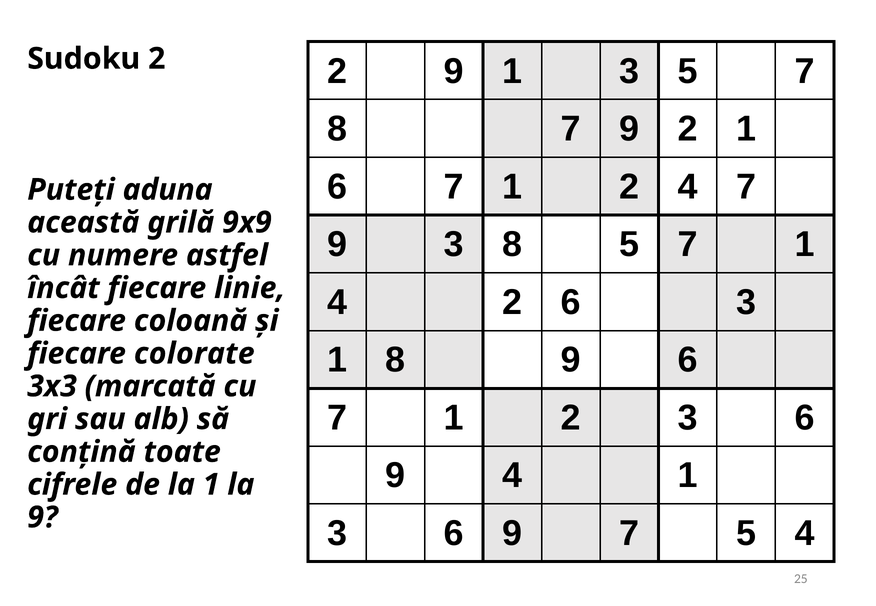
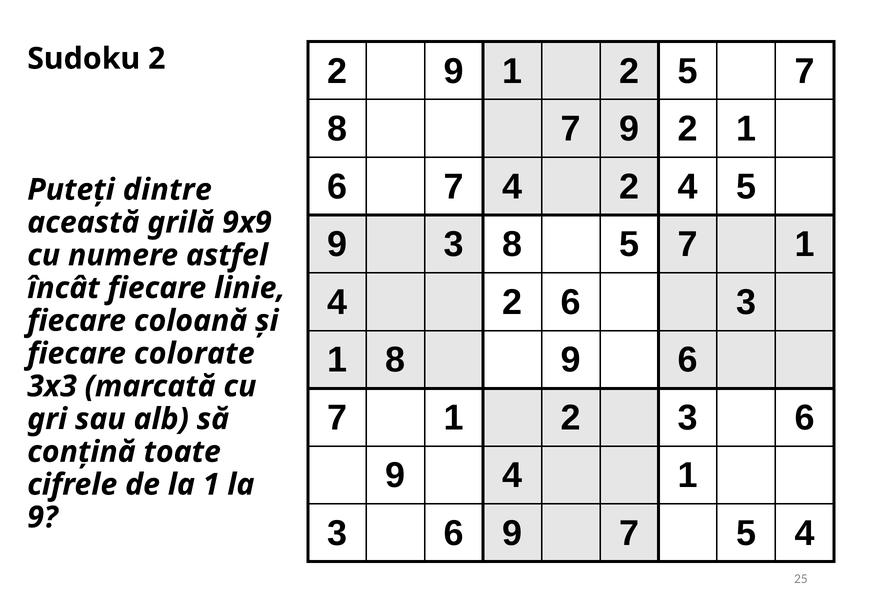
9 1 3: 3 -> 2 (629, 71)
1: 1 -> 4 (512, 187)
4 7: 7 -> 5 (746, 187)
aduna: aduna -> dintre (167, 190)
